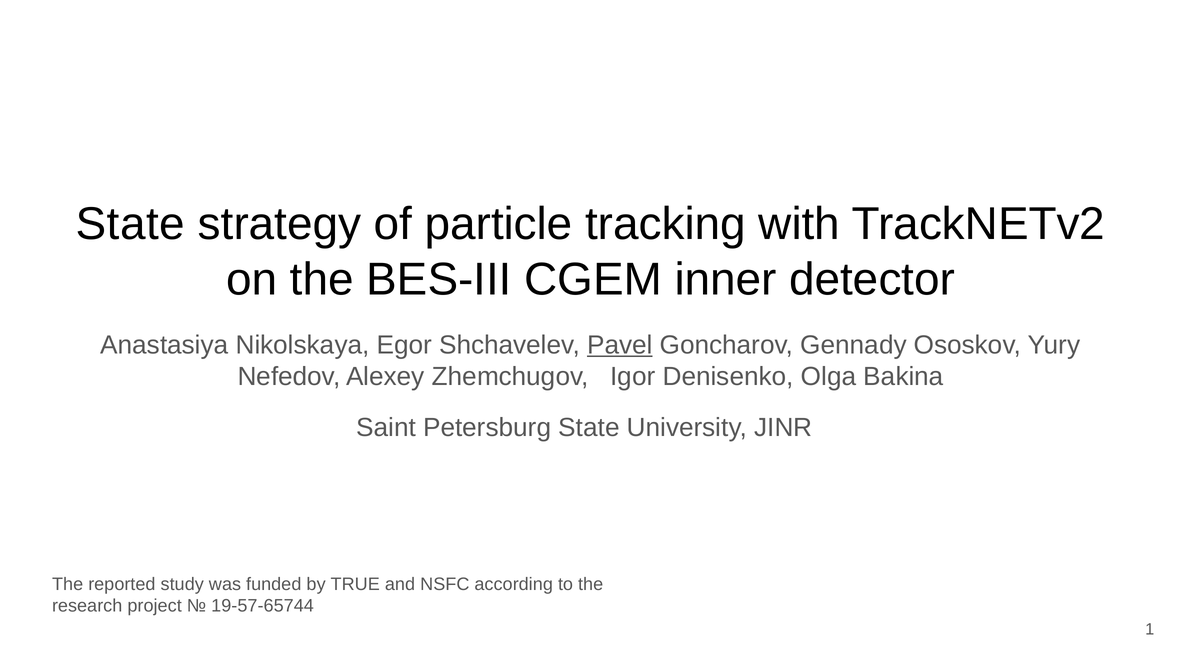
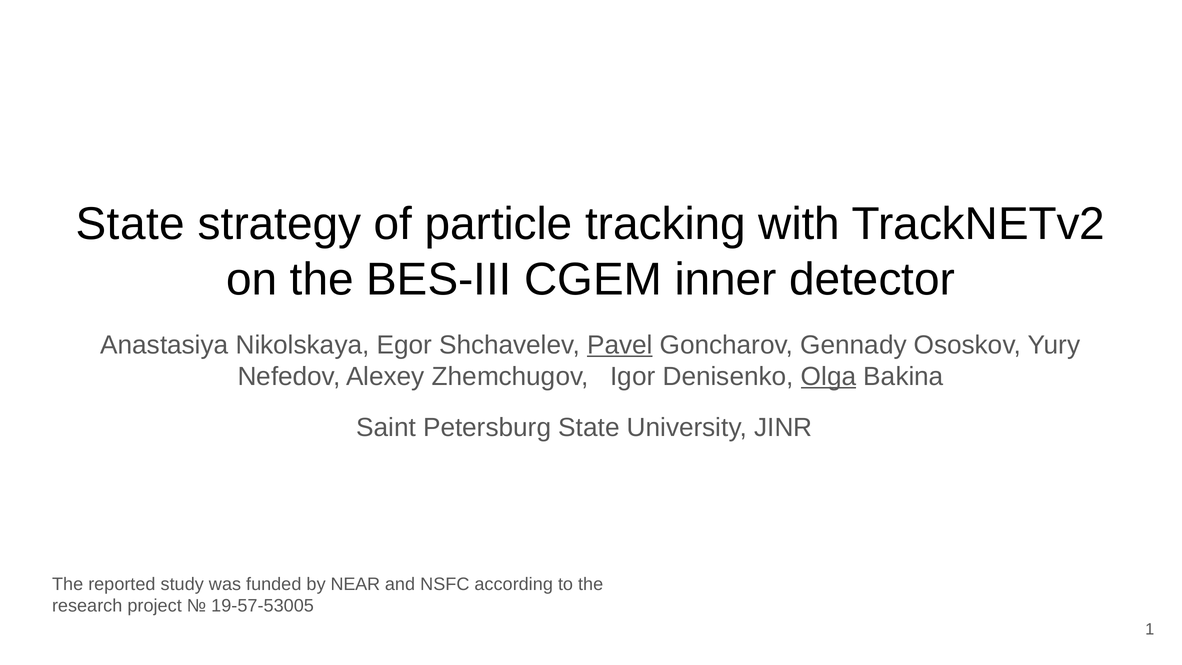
Olga underline: none -> present (829, 377)
TRUE: TRUE -> NEAR (355, 584)
19-57-65744: 19-57-65744 -> 19-57-53005 (263, 606)
